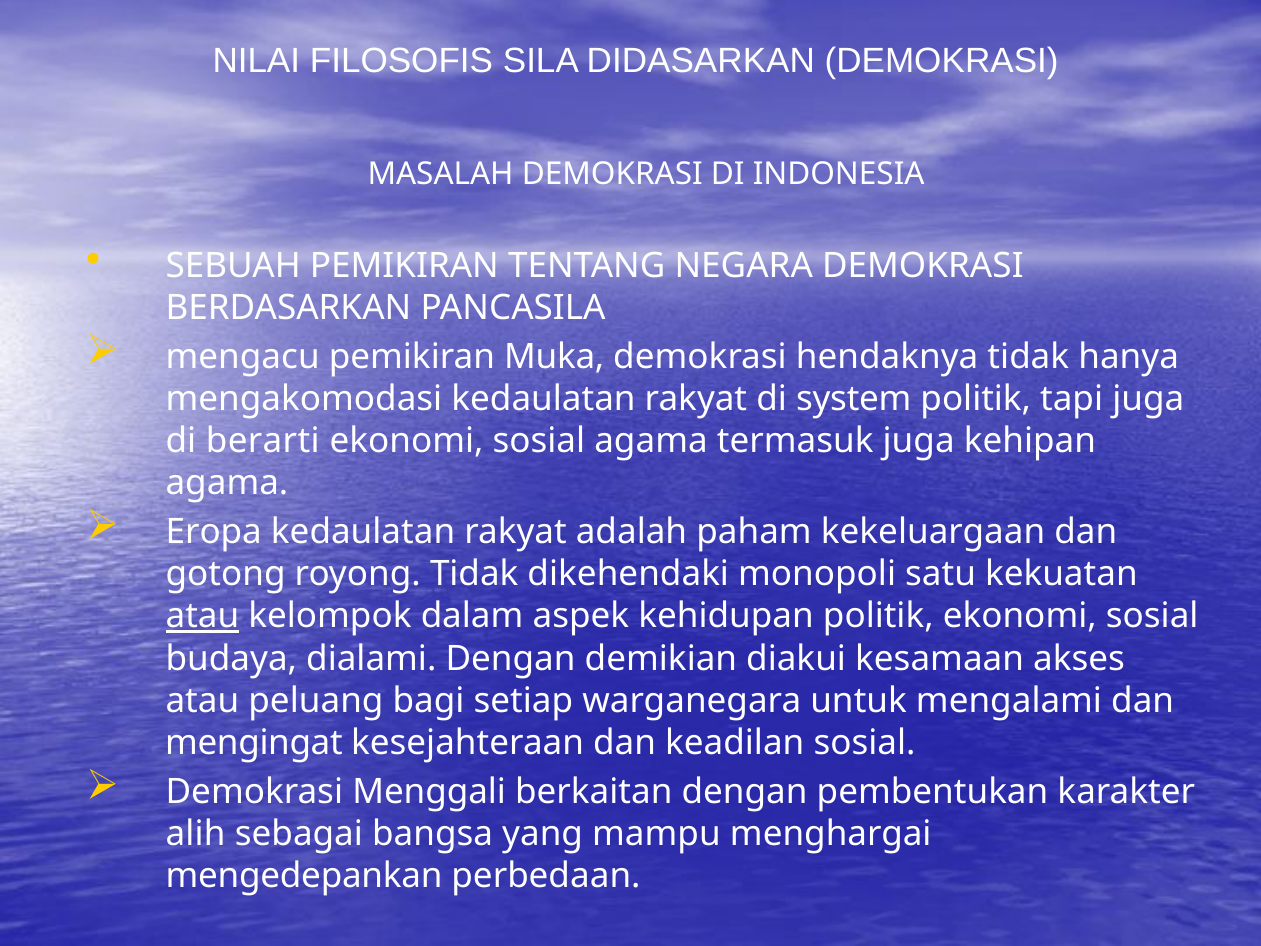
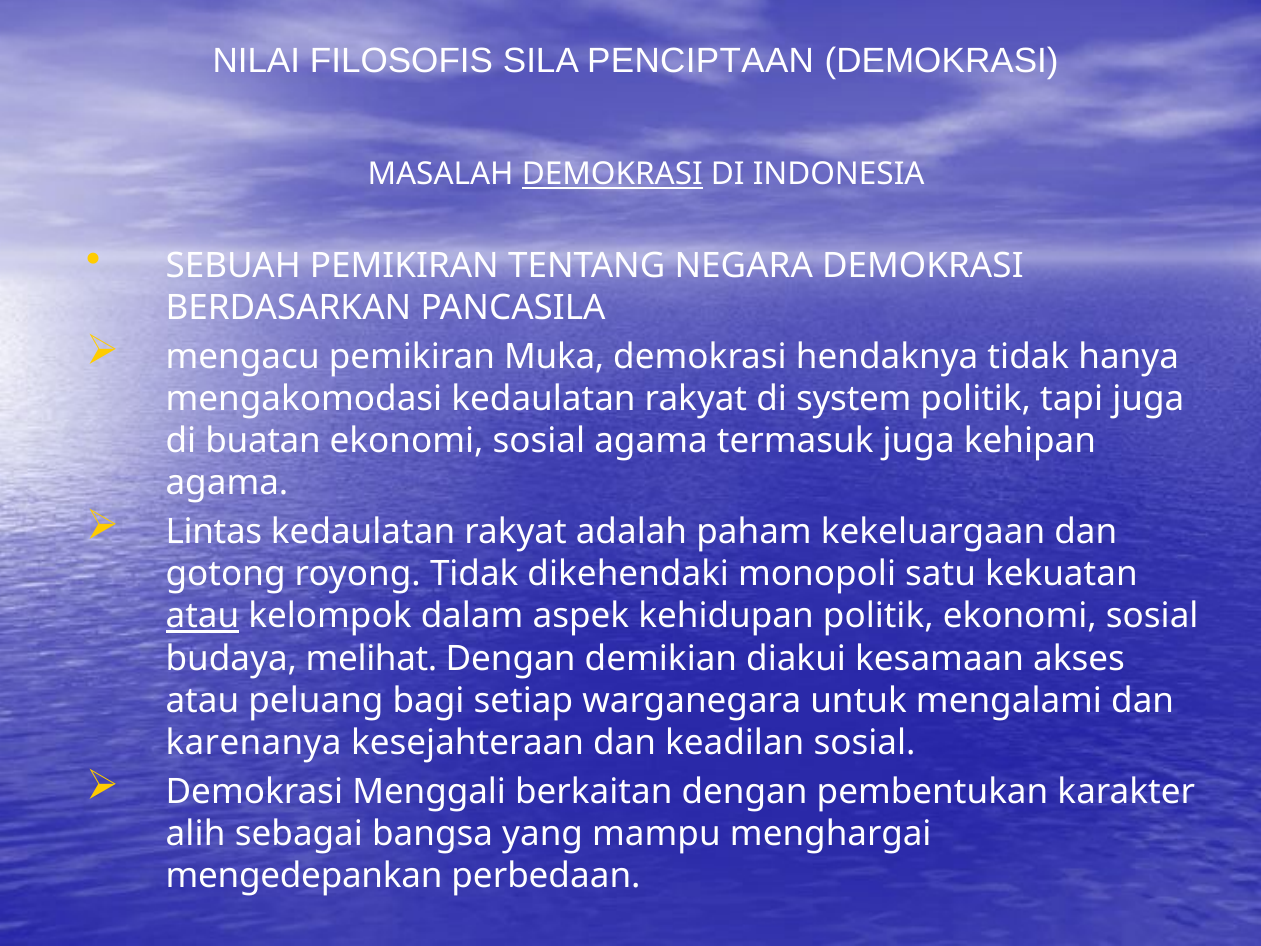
DIDASARKAN: DIDASARKAN -> PENCIPTAAN (701, 61)
DEMOKRASI underline: none -> present (612, 175)
berarti: berarti -> buatan (263, 441)
Eropa: Eropa -> Lintas (214, 532)
dialami: dialami -> melihat (372, 658)
mengingat: mengingat -> karenanya (254, 742)
